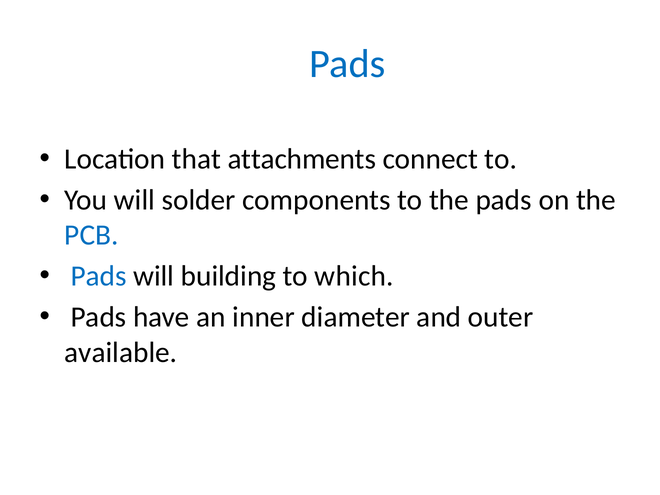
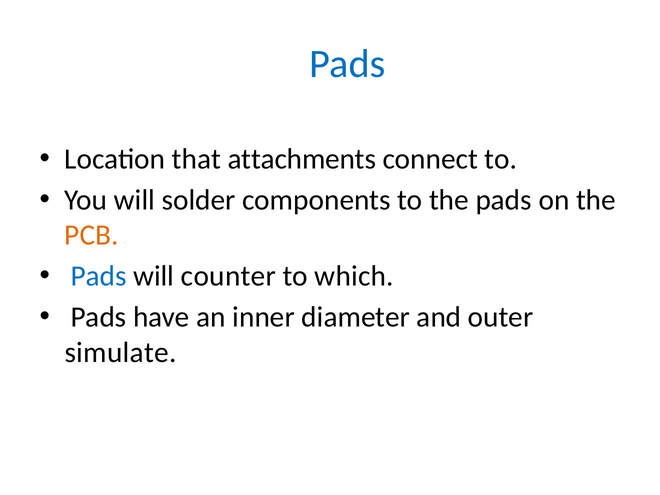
PCB colour: blue -> orange (91, 235)
building: building -> counter (228, 276)
available: available -> simulate (121, 353)
